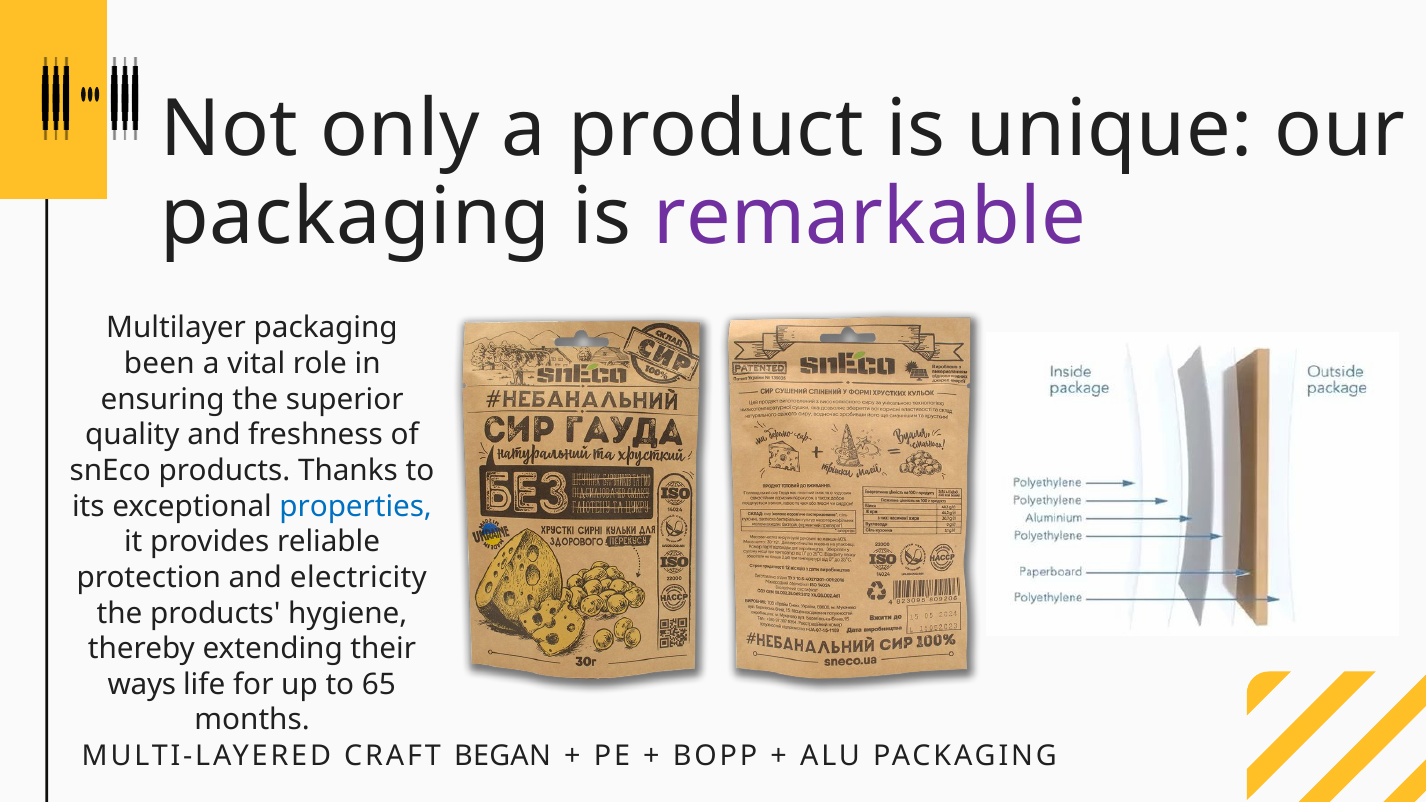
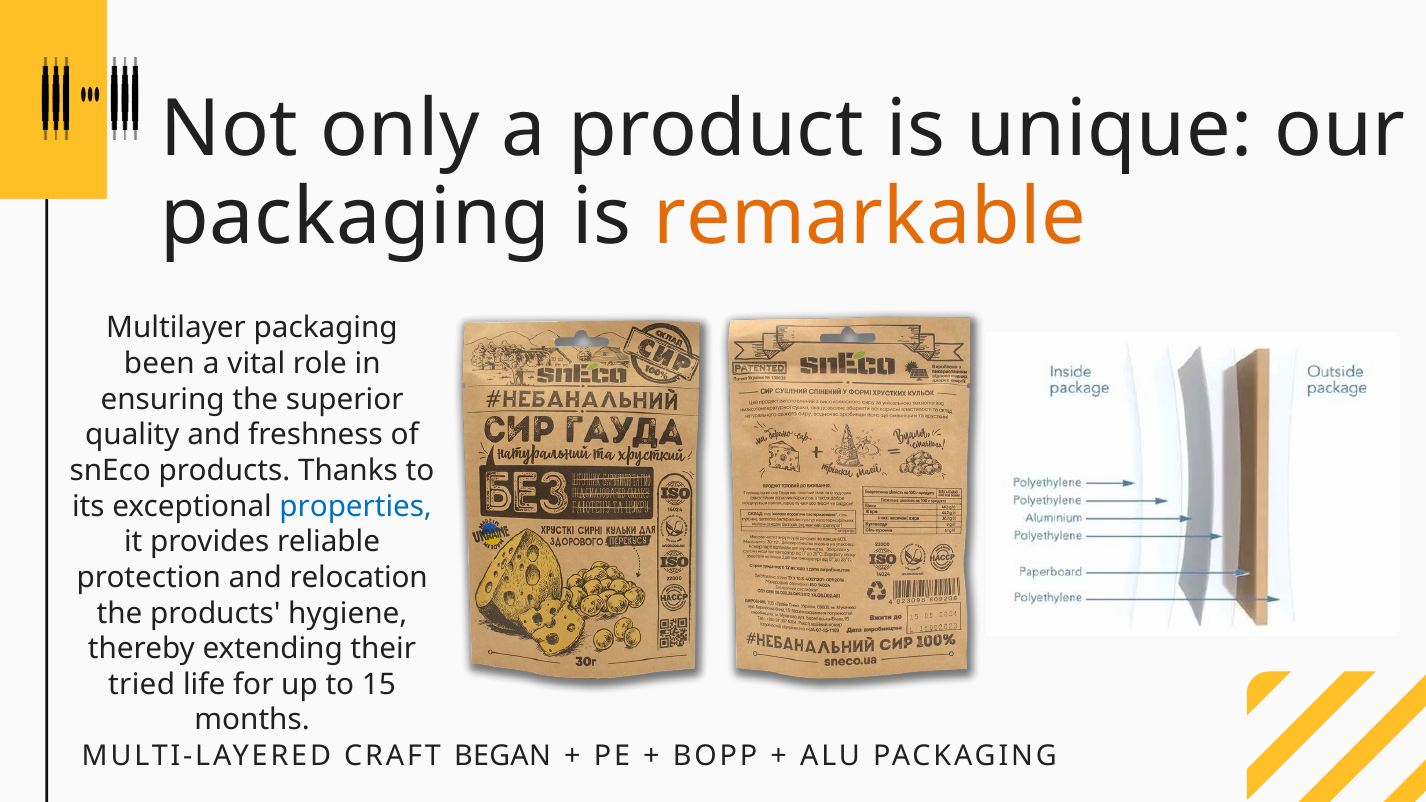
remarkable colour: purple -> orange (870, 217)
electricity: electricity -> relocation (359, 578)
ways: ways -> tried (142, 685)
65: 65 -> 15 (379, 685)
